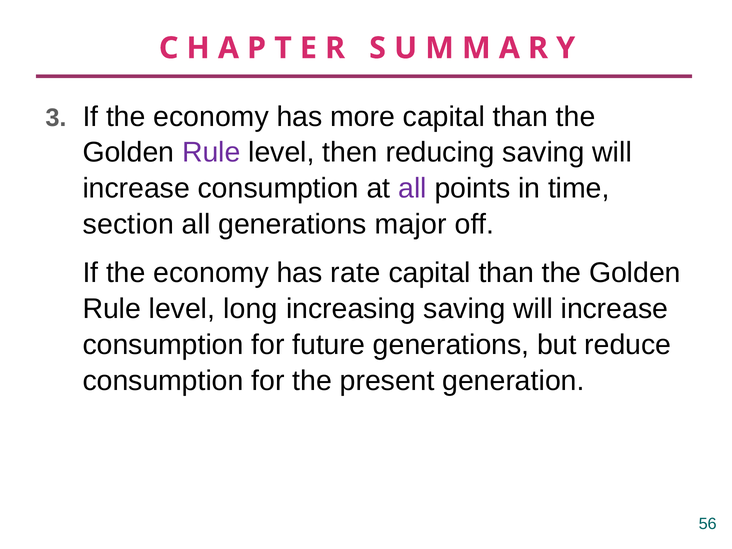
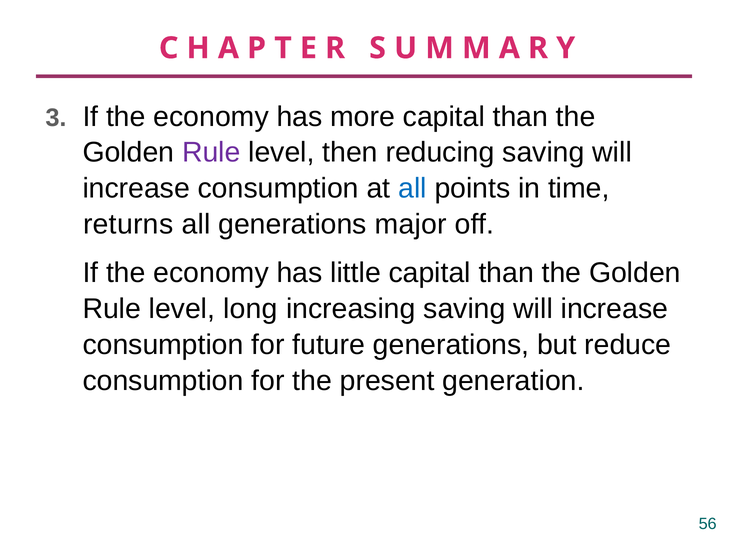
all colour: purple -> blue (412, 188)
section: section -> returns (128, 224)
rate: rate -> little (356, 273)
